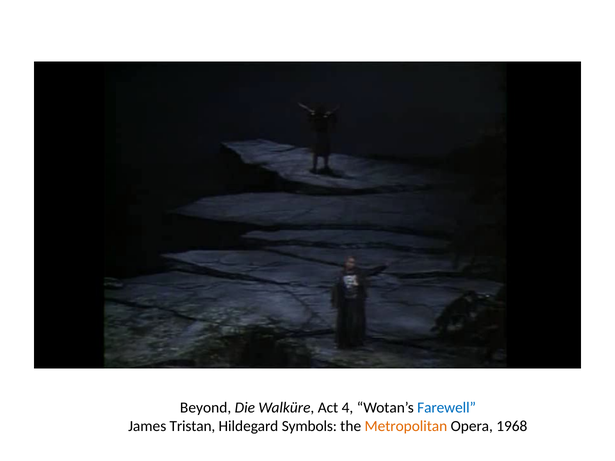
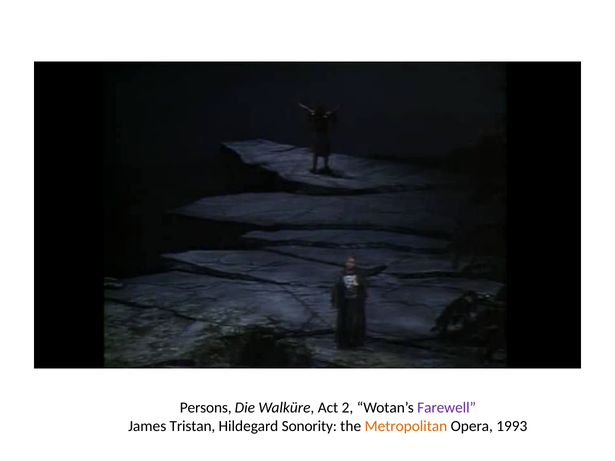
Beyond: Beyond -> Persons (206, 408)
4: 4 -> 2 (347, 408)
Farewell colour: blue -> purple (447, 408)
Symbols: Symbols -> Sonority (309, 426)
1968: 1968 -> 1993 (512, 426)
